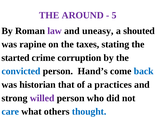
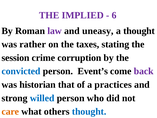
AROUND: AROUND -> IMPLIED (83, 15)
5: 5 -> 6 (114, 15)
a shouted: shouted -> thought (139, 31)
rapine: rapine -> rather (33, 44)
started: started -> session (15, 58)
Hand’s: Hand’s -> Event’s (93, 71)
back colour: blue -> purple (144, 71)
willed colour: purple -> blue (42, 98)
care colour: blue -> orange (10, 111)
